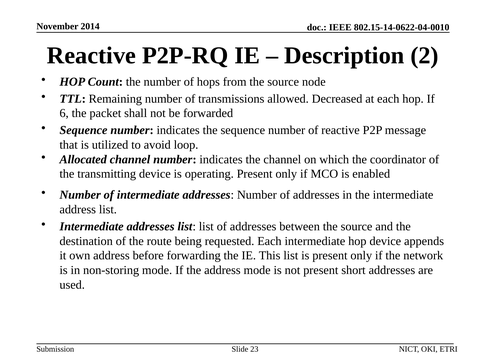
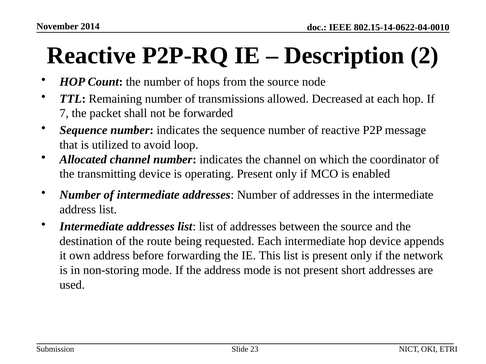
6: 6 -> 7 (64, 113)
